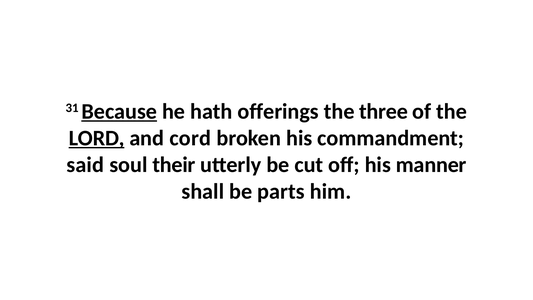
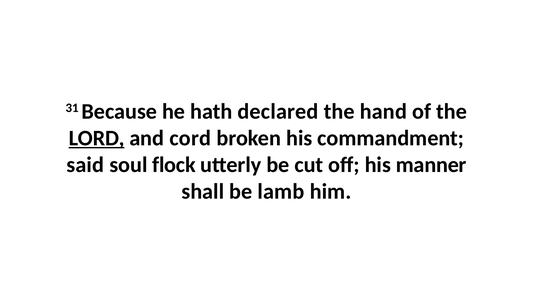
Because underline: present -> none (119, 111)
offerings: offerings -> declared (278, 111)
three: three -> hand (383, 111)
their: their -> flock (174, 165)
parts: parts -> lamb (281, 191)
